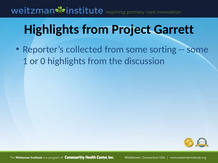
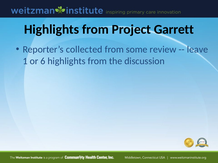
sorting: sorting -> review (163, 50)
some: some -> leave (198, 50)
0: 0 -> 6 (43, 61)
